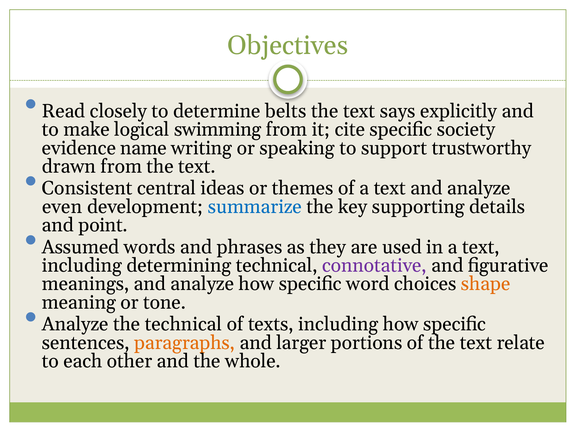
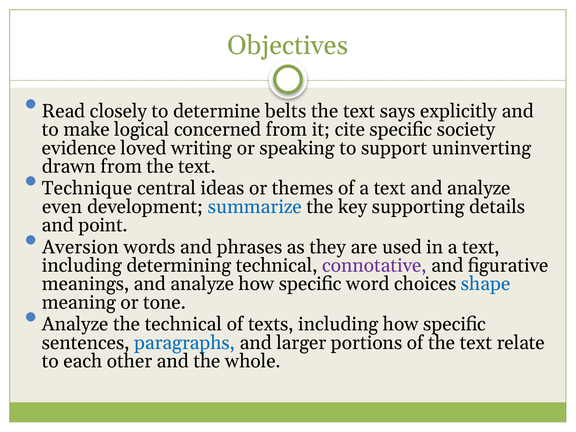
swimming: swimming -> concerned (218, 130)
name: name -> loved (144, 148)
trustworthy: trustworthy -> uninverting (481, 148)
Consistent: Consistent -> Technique (87, 188)
Assumed: Assumed -> Aversion (80, 247)
shape colour: orange -> blue (486, 284)
paragraphs colour: orange -> blue (185, 343)
